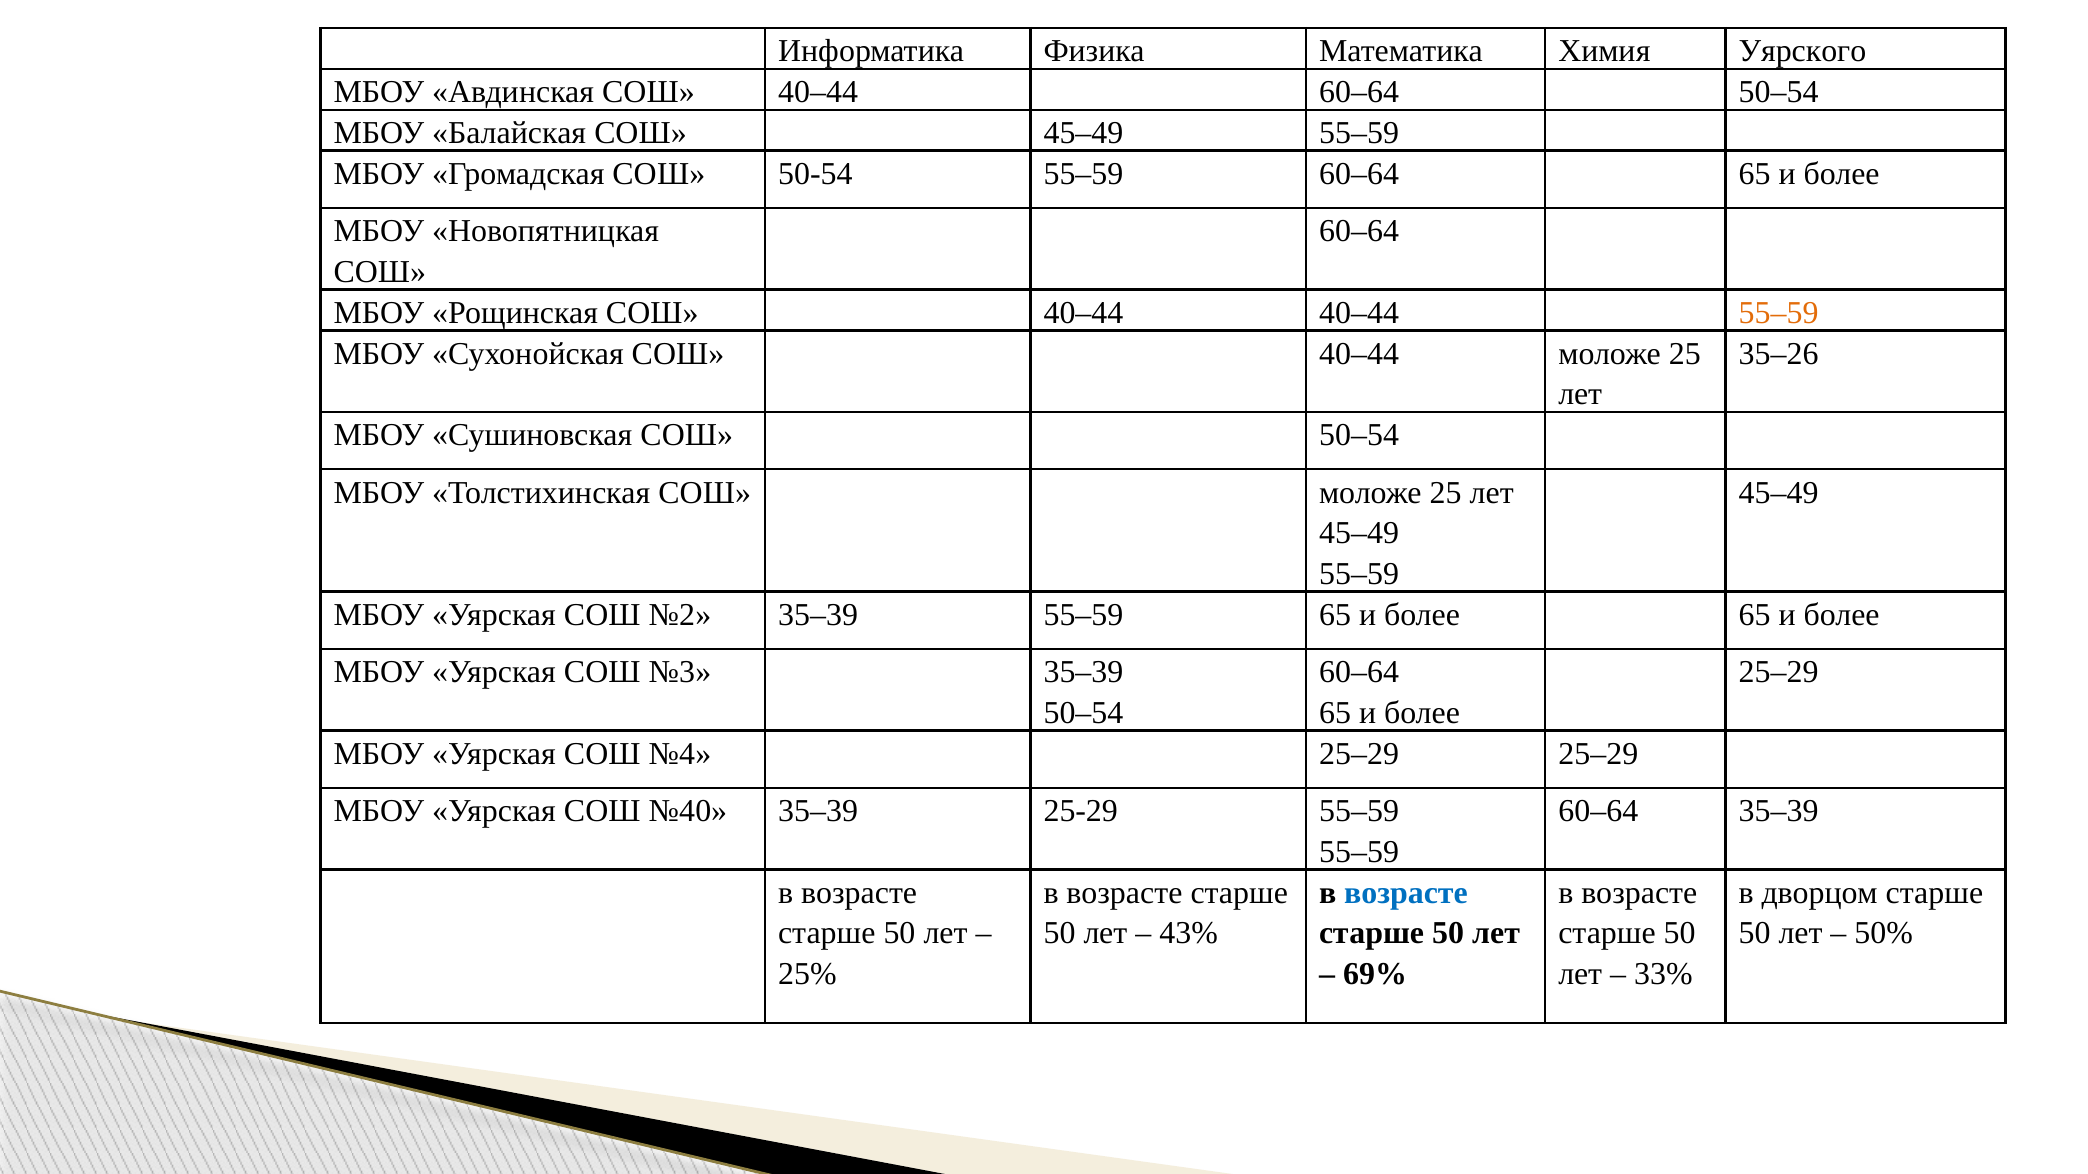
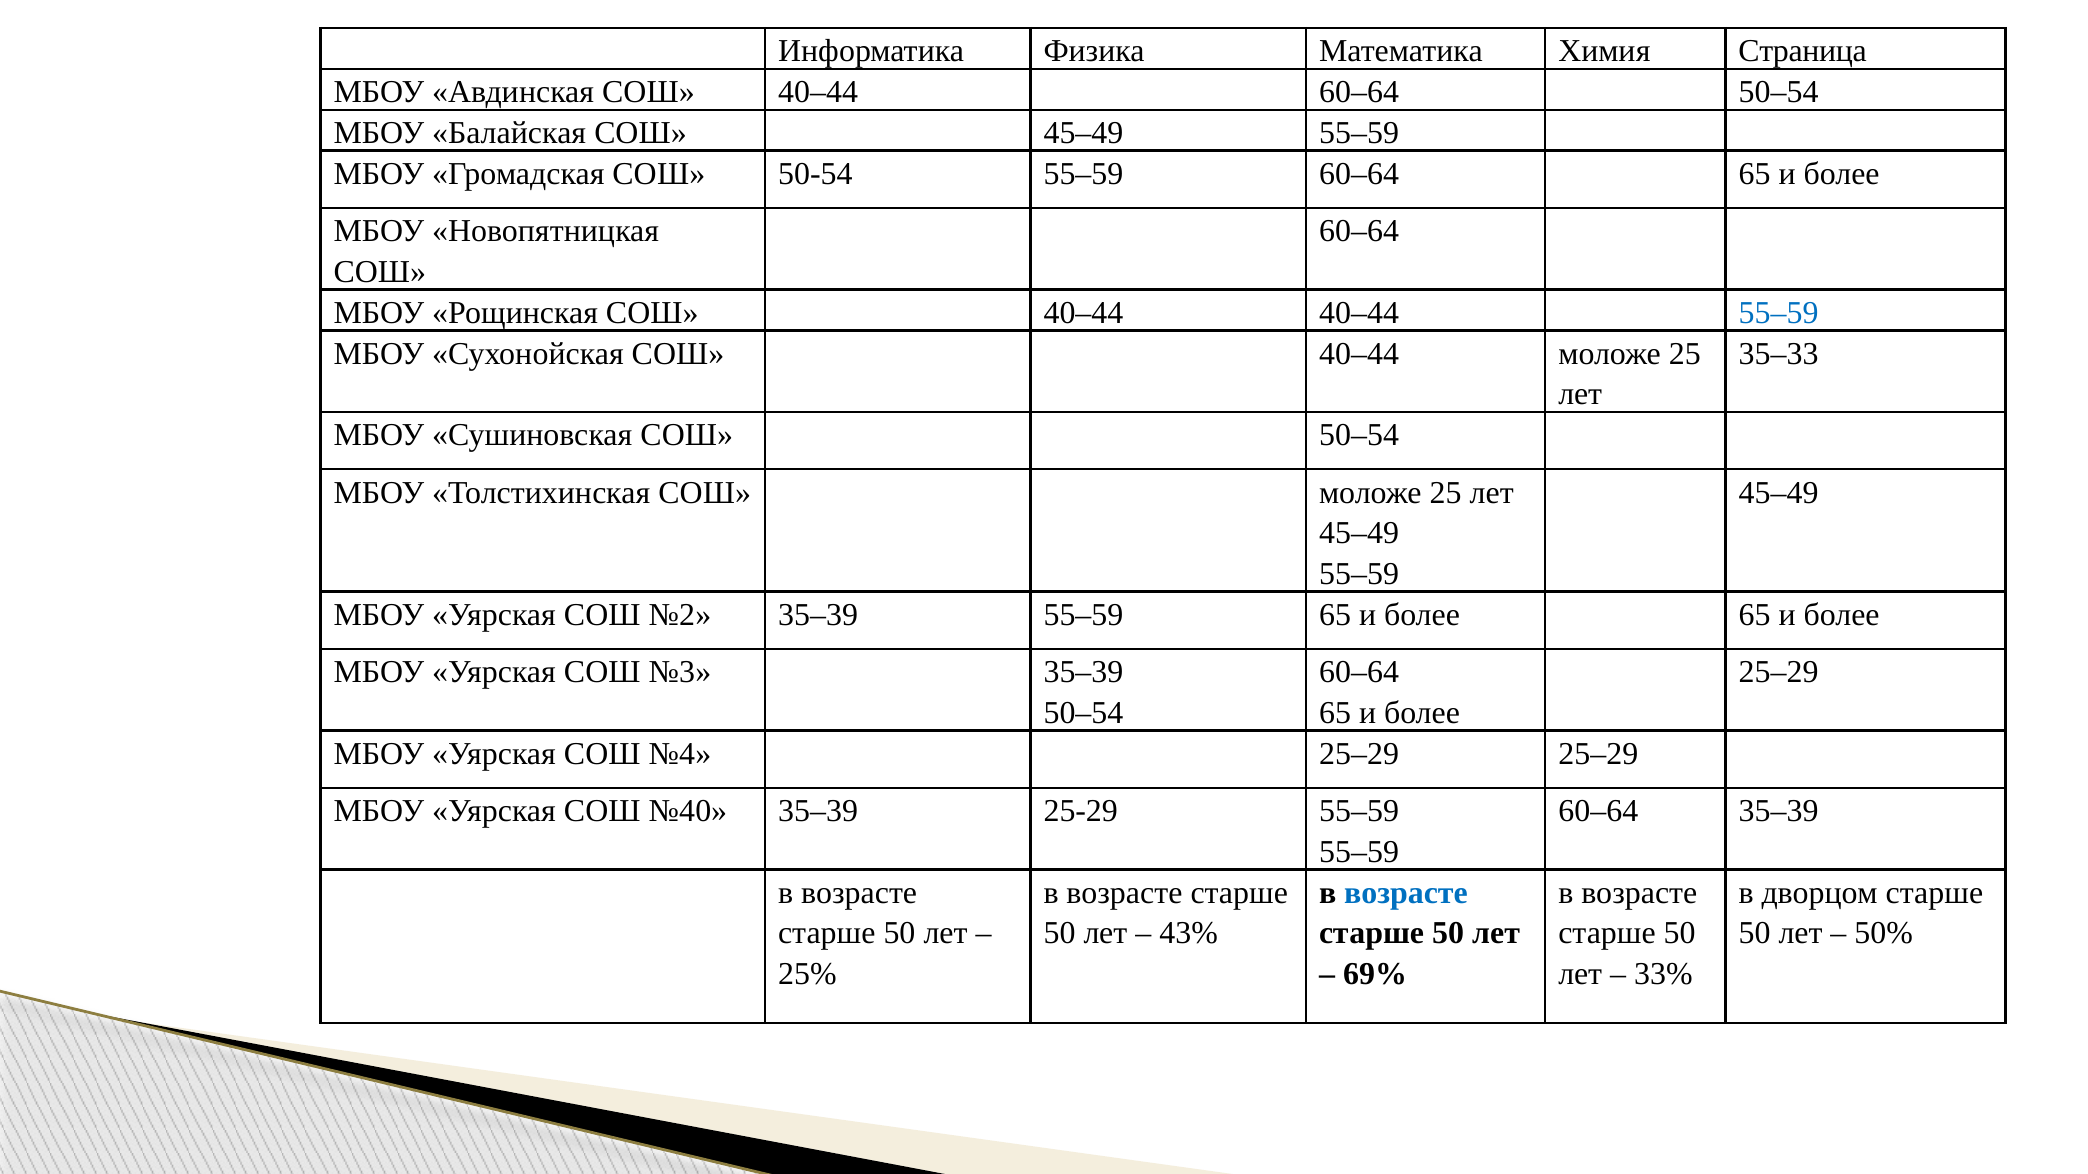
Уярского: Уярского -> Страница (1803, 51)
55–59 colour: orange -> blue (1779, 313)
35–26: 35–26 -> 35–33 (1779, 354)
